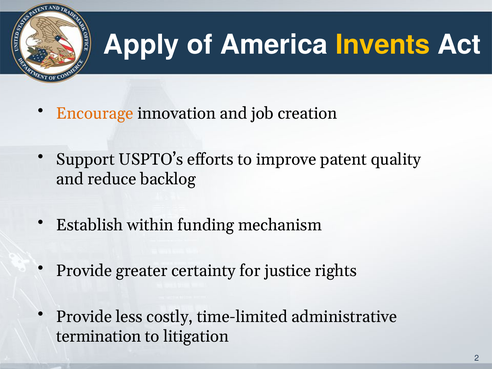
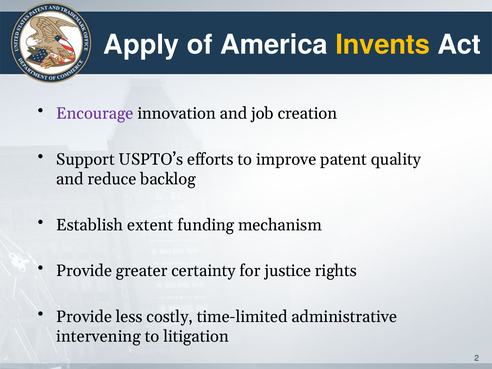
Encourage colour: orange -> purple (95, 113)
within: within -> extent (150, 225)
termination: termination -> intervening (99, 336)
